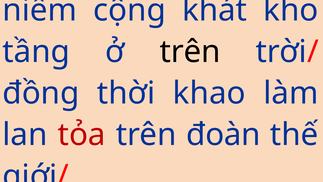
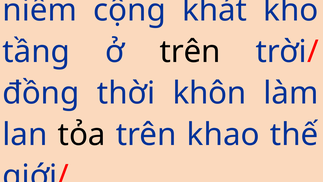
khao: khao -> khôn (209, 93)
tỏa colour: red -> black (82, 135)
đoàn: đoàn -> khao (223, 135)
